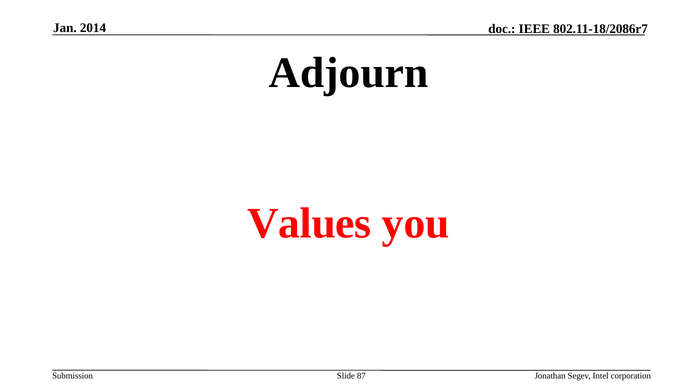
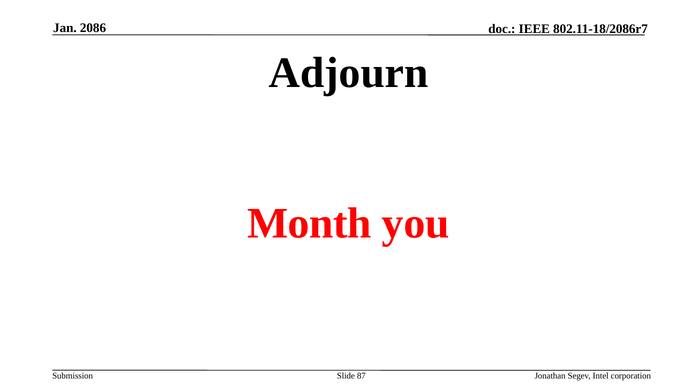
2014: 2014 -> 2086 (93, 28)
Values: Values -> Month (309, 223)
